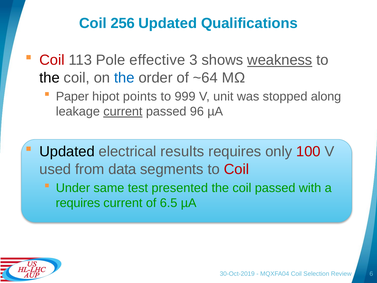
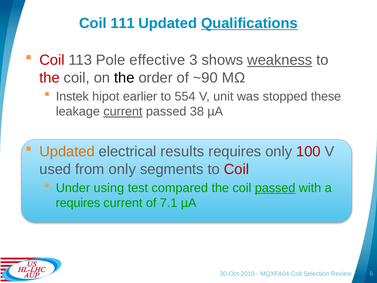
256: 256 -> 111 (123, 23)
Qualifications underline: none -> present (249, 23)
the colour: black -> red (50, 78)
the colour: blue -> black (124, 78)
~64: ~64 -> ~90 (205, 78)
Paper: Paper -> Instek (72, 96)
points: points -> earlier (140, 96)
999: 999 -> 554 (185, 96)
along: along -> these (326, 96)
96: 96 -> 38 (197, 111)
Updated colour: black -> orange (67, 151)
from data: data -> only (122, 169)
same: same -> using (109, 188)
presented: presented -> compared (180, 188)
passed underline: none -> present (275, 188)
6.5: 6.5 -> 7.1 (169, 203)
